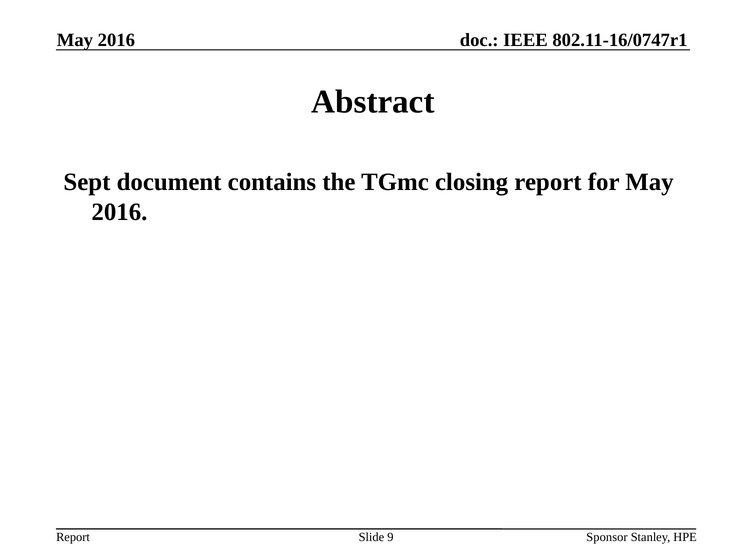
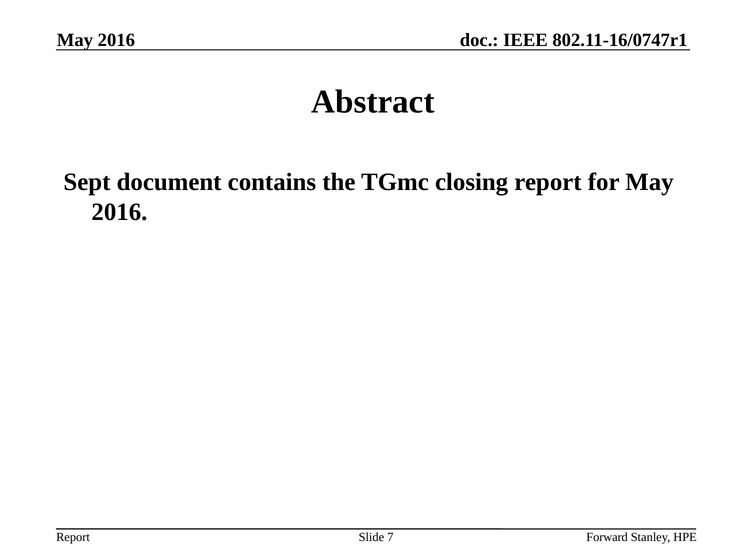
9: 9 -> 7 (390, 537)
Sponsor: Sponsor -> Forward (607, 537)
